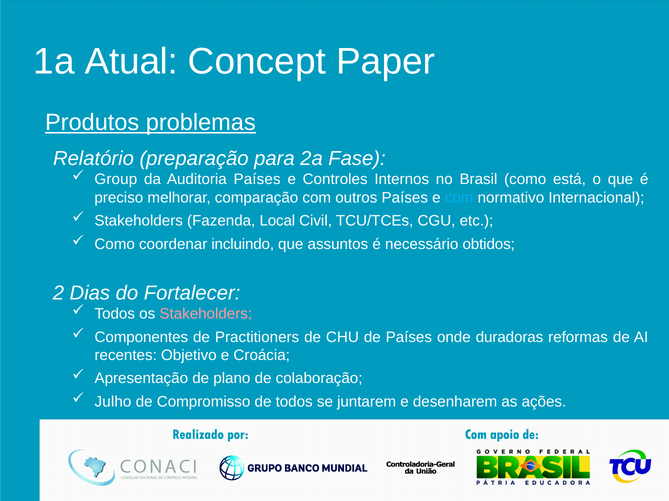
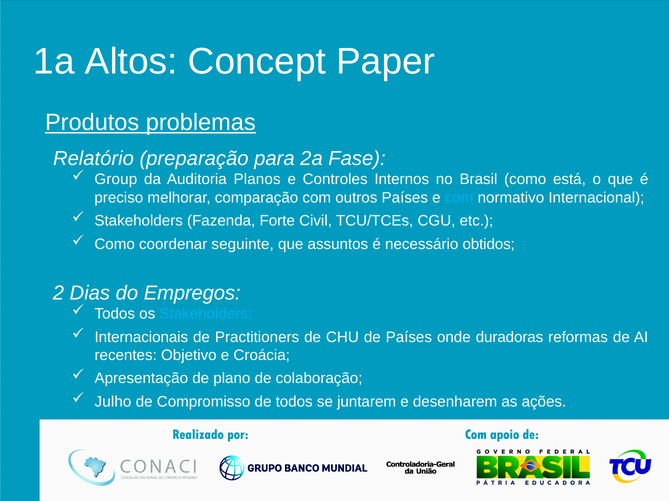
Atual: Atual -> Altos (131, 62)
Auditoria Países: Países -> Planos (257, 180)
Local: Local -> Forte (277, 221)
incluindo: incluindo -> seguinte (243, 244)
Fortalecer: Fortalecer -> Empregos (192, 293)
Stakeholders colour: pink -> light blue (206, 314)
Componentes: Componentes -> Internacionais (141, 337)
